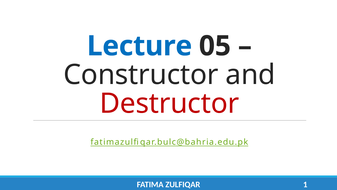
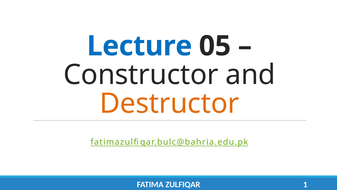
Destructor colour: red -> orange (169, 103)
